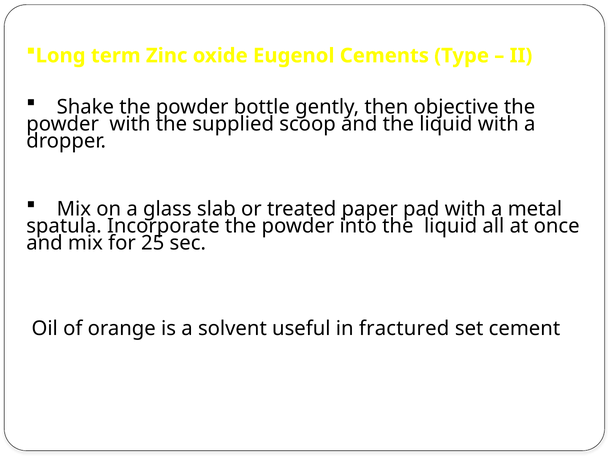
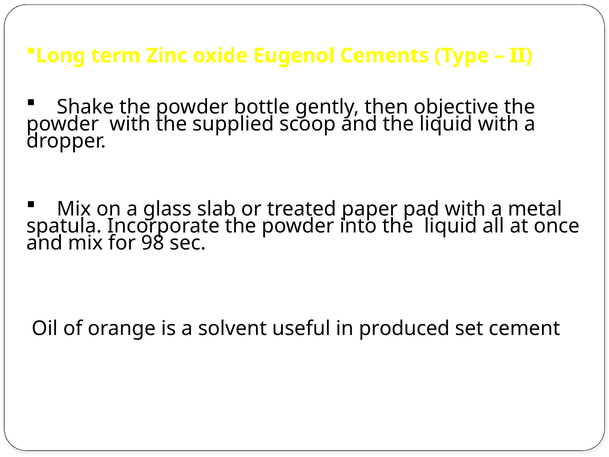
25: 25 -> 98 (153, 243)
fractured: fractured -> produced (404, 328)
